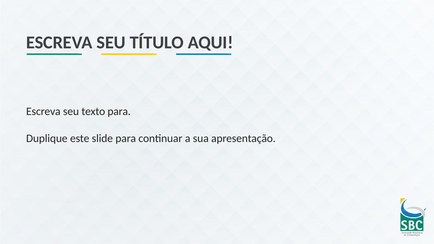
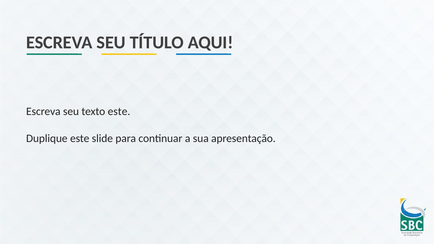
texto para: para -> este (119, 111)
